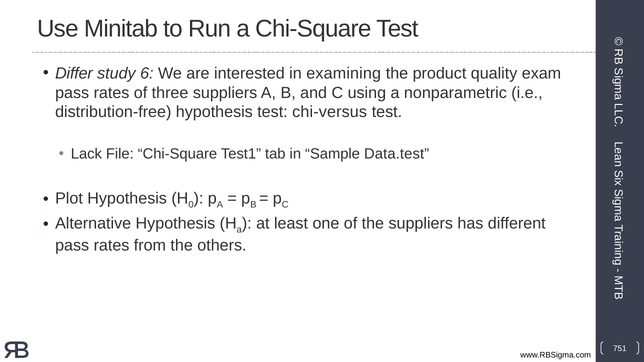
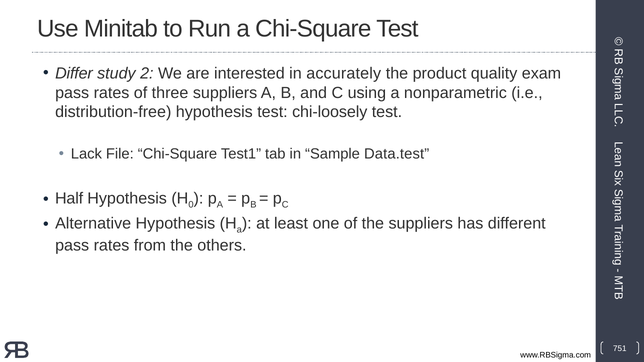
6: 6 -> 2 (147, 74)
examining: examining -> accurately (344, 74)
chi-versus: chi-versus -> chi-loosely (330, 112)
Plot: Plot -> Half (69, 199)
